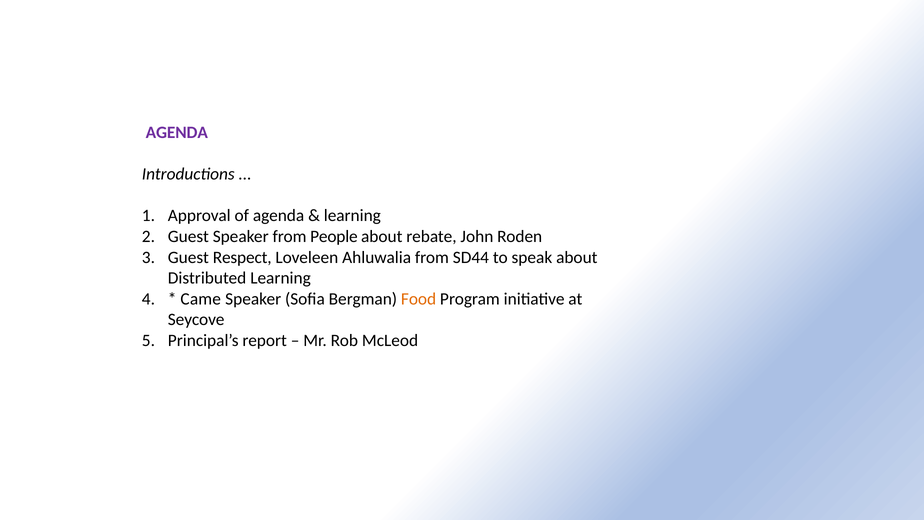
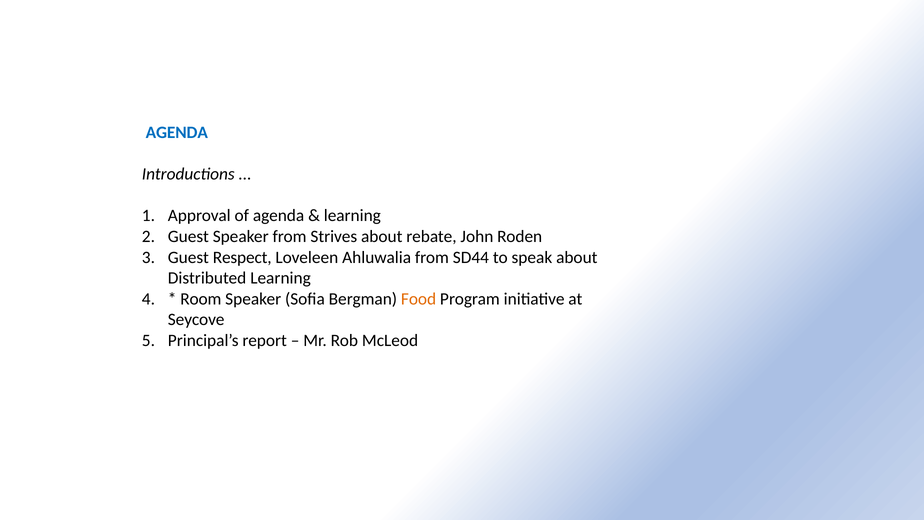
AGENDA colour: purple -> blue (177, 132)
People: People -> Strives (334, 236)
Came: Came -> Room (201, 299)
